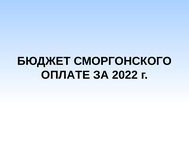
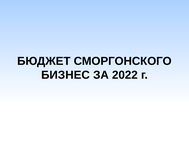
ОПЛАТЕ: ОПЛАТЕ -> БИЗНЕС (66, 75)
